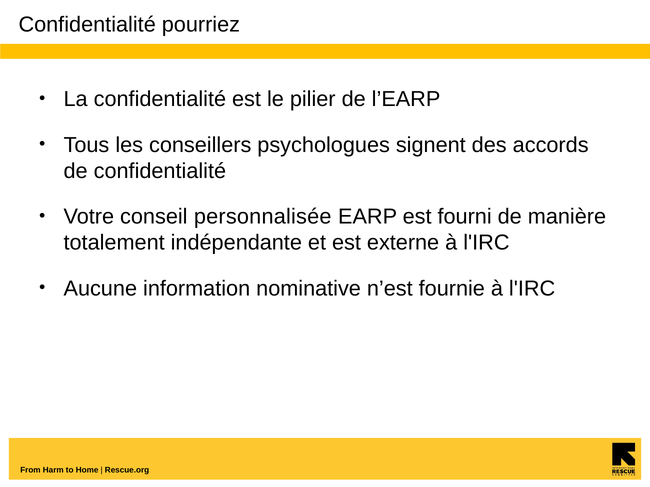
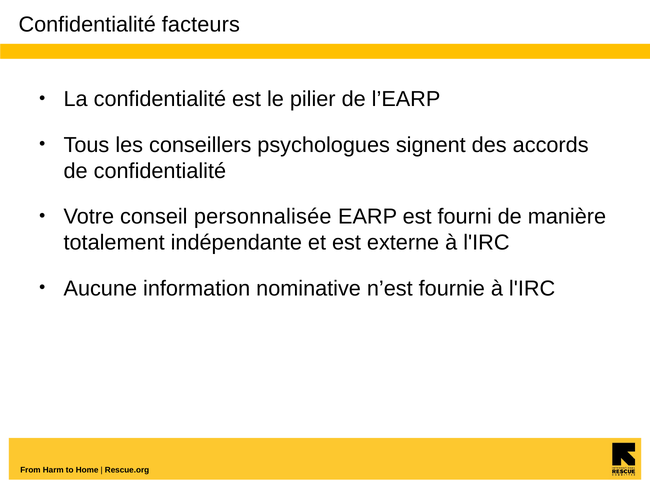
pourriez: pourriez -> facteurs (201, 24)
